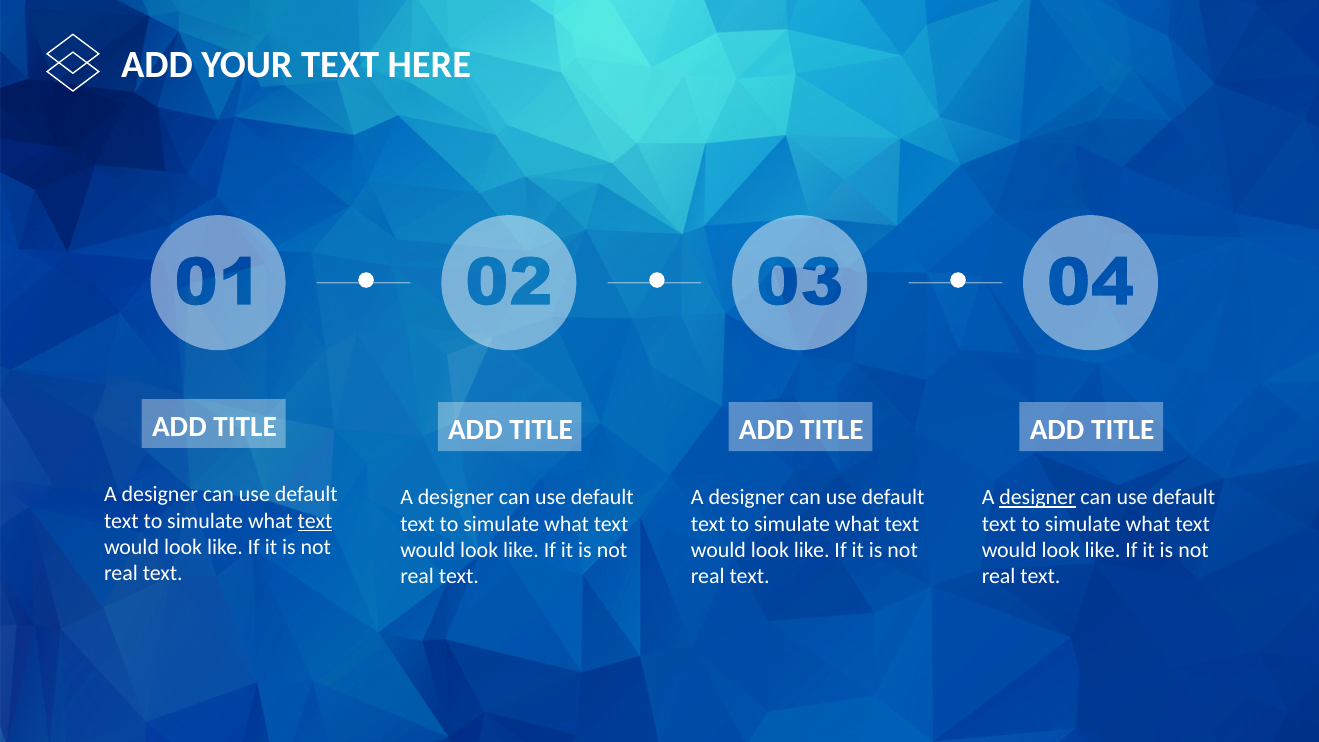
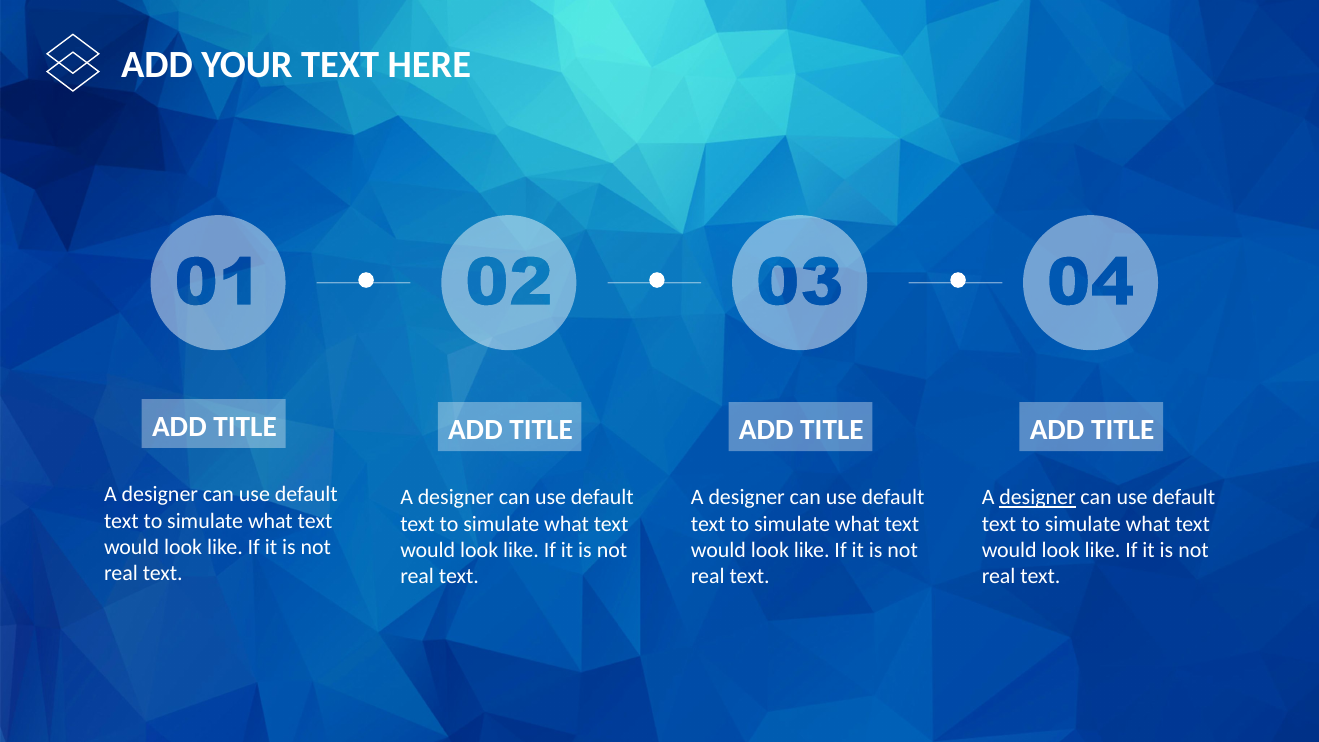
text underline: present -> none (315, 521)
